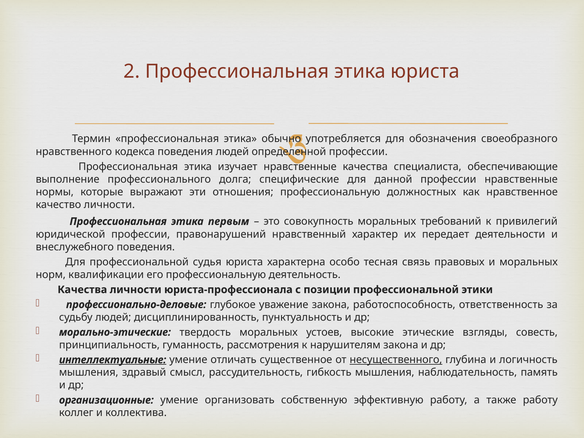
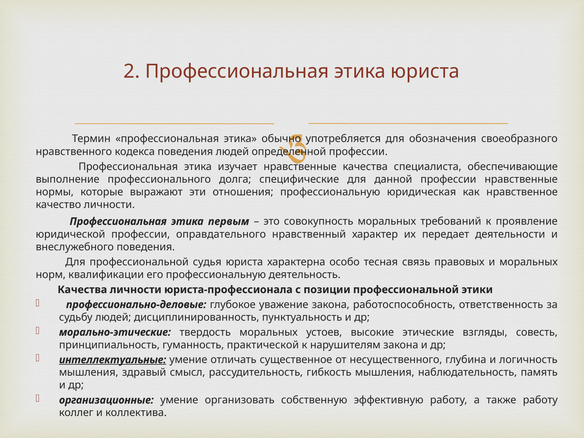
должностных: должностных -> юридическая (422, 192)
привилегий: привилегий -> проявление (527, 221)
правонарушений: правонарушений -> оправдательного (221, 234)
рассмотрения: рассмотрения -> практической (263, 345)
несущественного underline: present -> none (396, 360)
